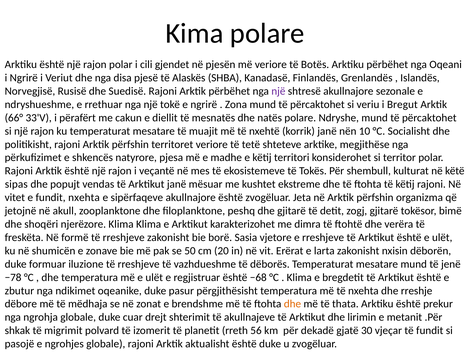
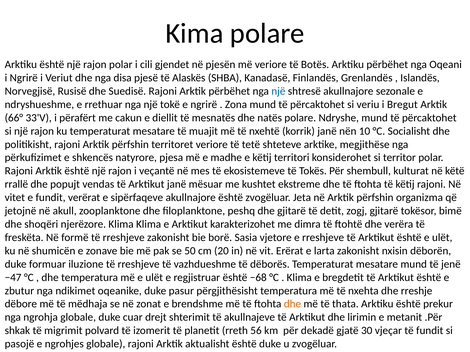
një colour: purple -> blue (278, 91)
sipas: sipas -> rrallë (16, 185)
fundit nxehta: nxehta -> verërat (84, 198)
−78: −78 -> −47 (13, 278)
